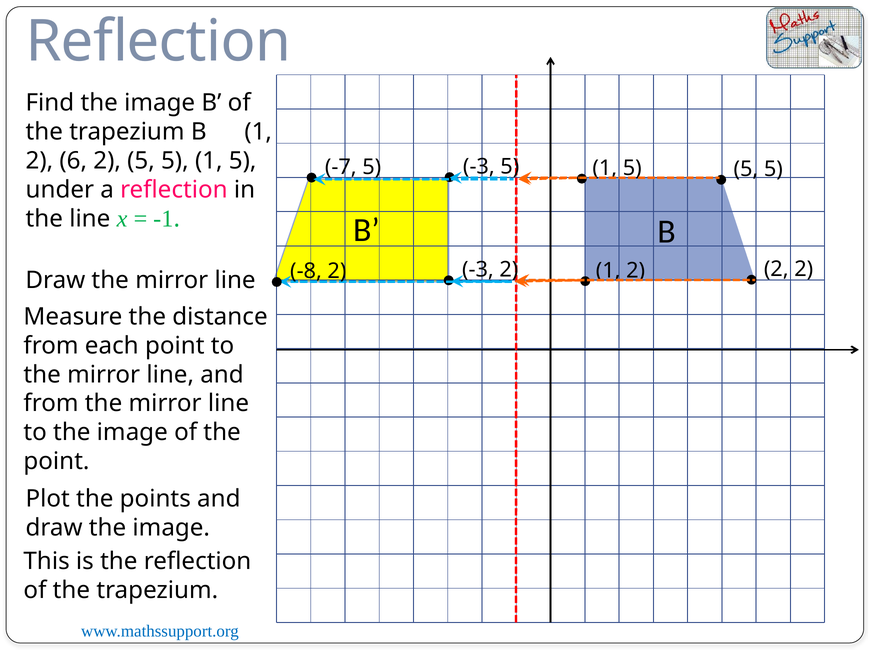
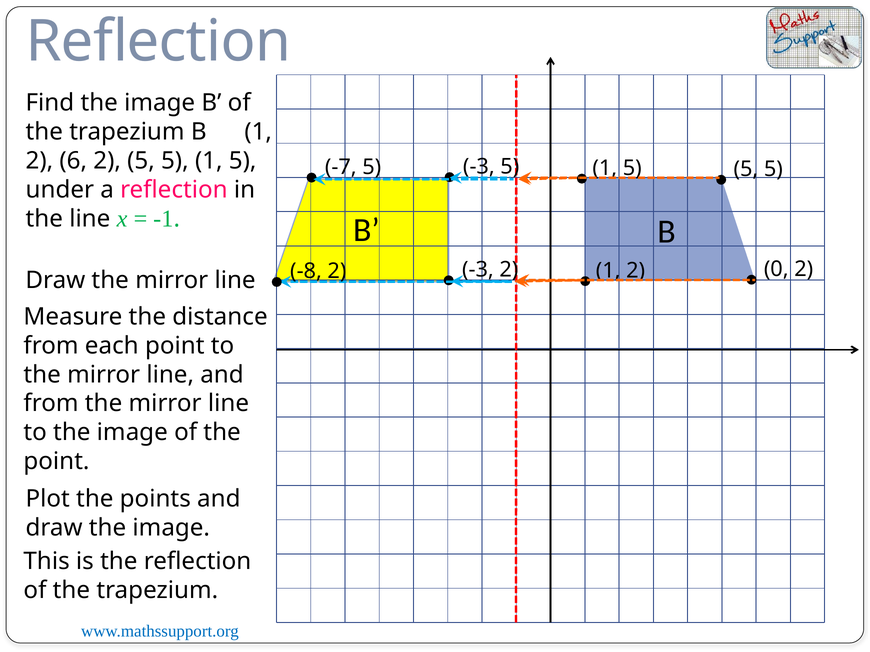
line 2: 2 -> 0 (776, 269)
